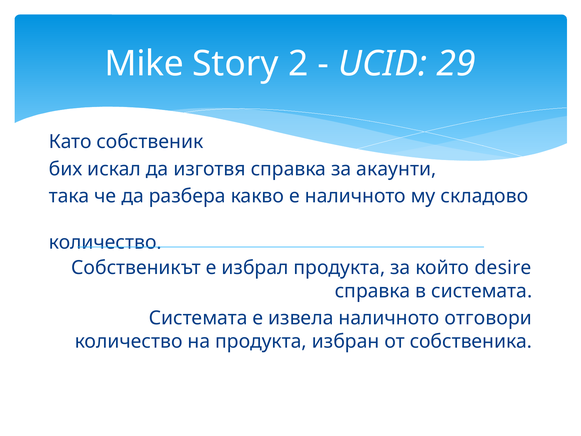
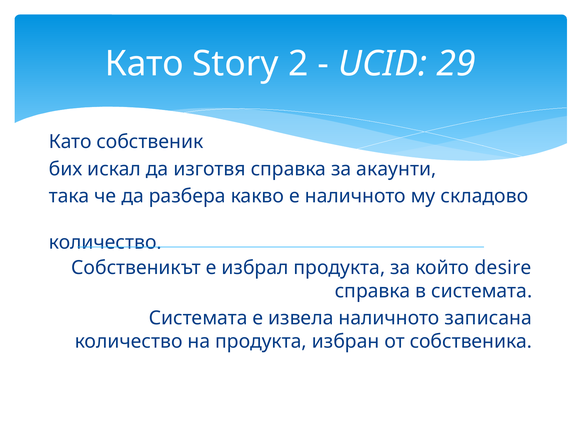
Mike: Mike -> Като (144, 64)
отговори: отговори -> записана (488, 318)
